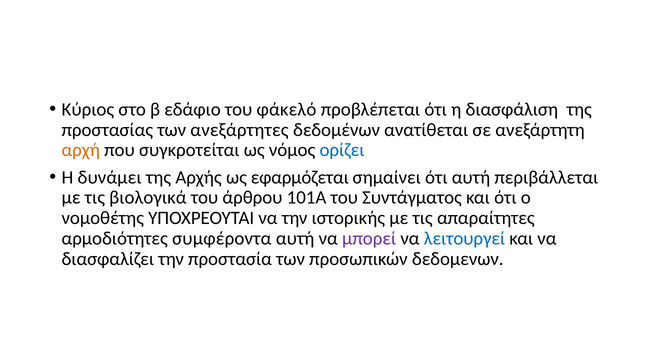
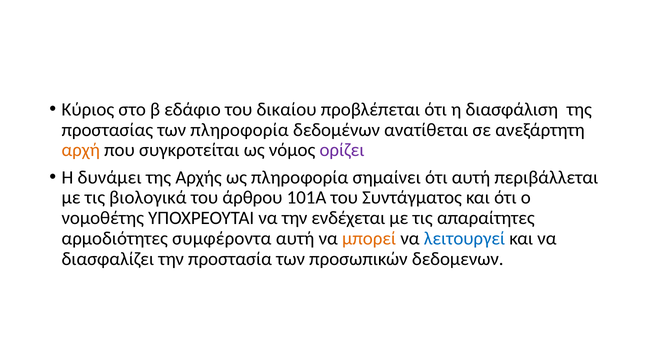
φάκελό: φάκελό -> δικαίου (287, 110)
των ανεξάρτητες: ανεξάρτητες -> πληροφορία (239, 130)
ορίζει colour: blue -> purple (342, 150)
ως εφαρμόζεται: εφαρμόζεται -> πληροφορία (300, 178)
ιστορικής: ιστορικής -> ενδέχεται (348, 218)
μπορεί colour: purple -> orange (369, 239)
